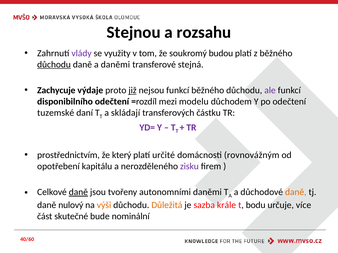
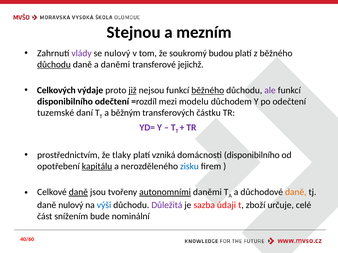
rozsahu: rozsahu -> mezním (204, 32)
se využity: využity -> nulový (117, 53)
stejná: stejná -> jejichž (191, 65)
Zachycuje: Zachycuje -> Celkových (56, 91)
běžného underline: none -> present (208, 91)
skládají: skládají -> běžným (126, 113)
který: který -> tlaky (122, 155)
určité: určité -> vzniká (164, 155)
domácnosti rovnovážným: rovnovážným -> disponibilního (252, 155)
kapitálu underline: none -> present (97, 167)
zisku colour: purple -> blue (189, 167)
autonomními underline: none -> present (165, 193)
výši colour: orange -> blue (104, 205)
Důležitá colour: orange -> purple (167, 205)
krále: krále -> údaji (227, 205)
bodu: bodu -> zboží (256, 205)
více: více -> celé (304, 205)
skutečné: skutečné -> snížením (71, 217)
